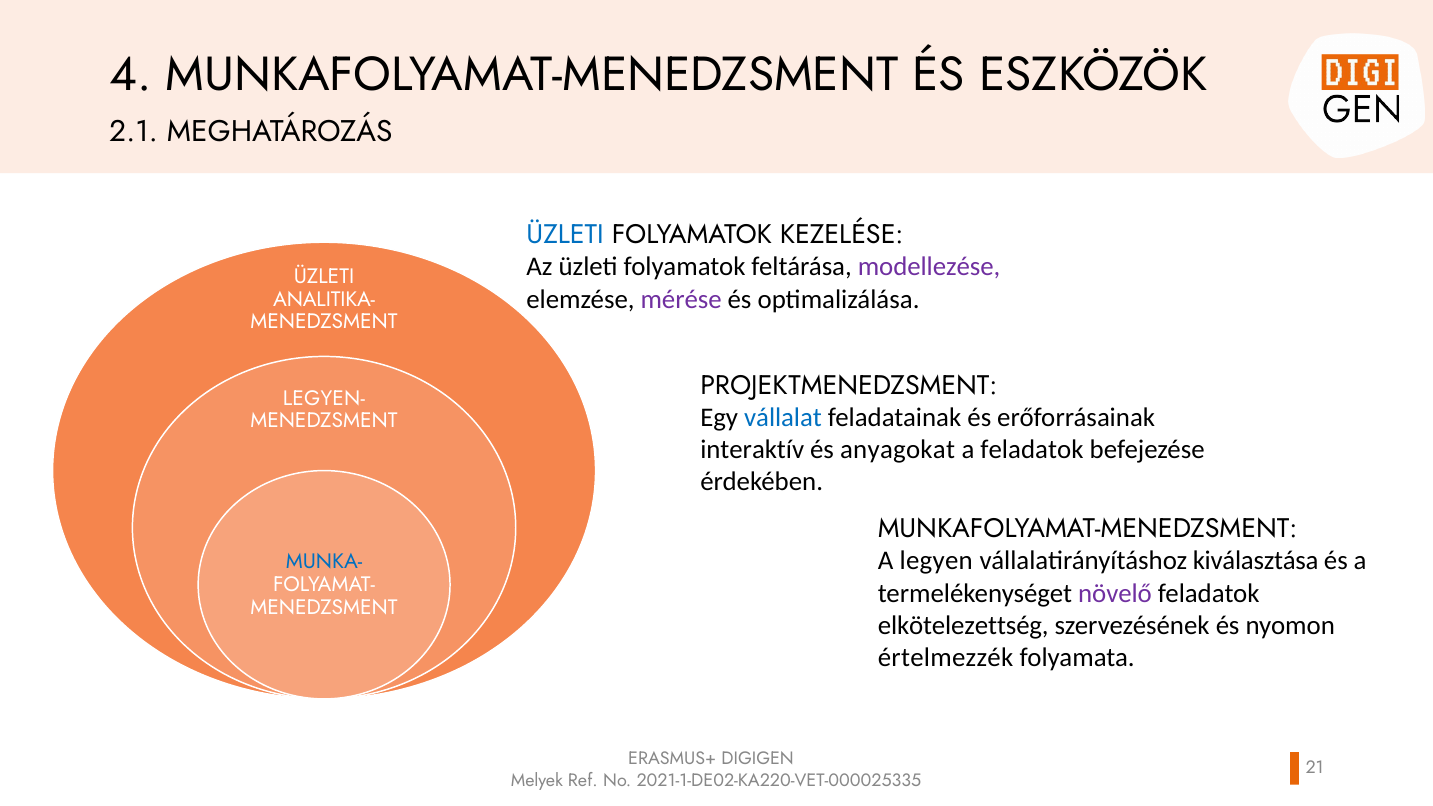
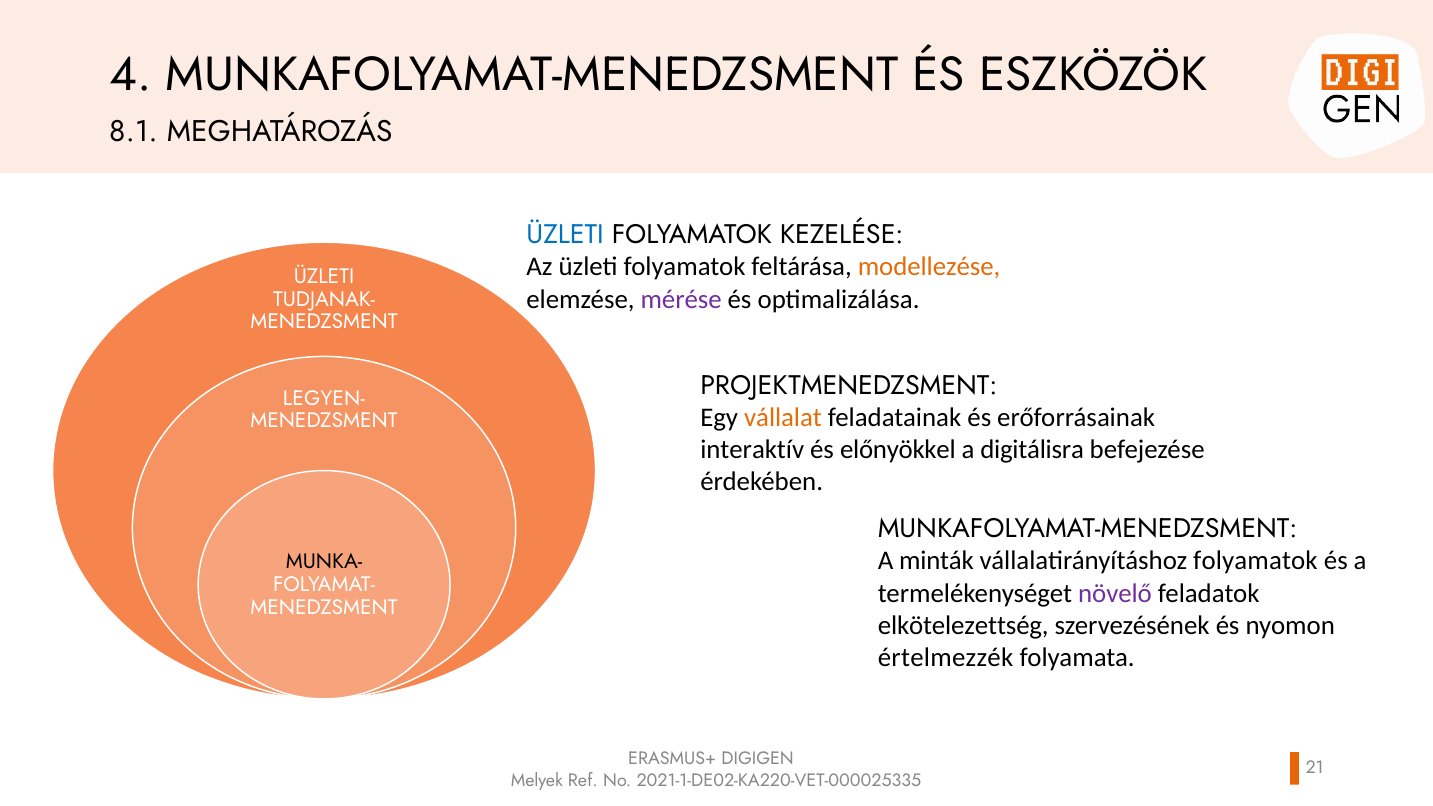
2.1: 2.1 -> 8.1 (133, 132)
modellezése colour: purple -> orange (929, 267)
ANALITIKA-: ANALITIKA- -> TUDJANAK- (324, 299)
vállalat colour: blue -> orange (783, 418)
anyagokat: anyagokat -> előnyökkel (898, 450)
a feladatok: feladatok -> digitálisra (1032, 450)
legyen: legyen -> minták (936, 561)
vállalatirányításhoz kiválasztása: kiválasztása -> folyamatok (1255, 561)
MUNKA- colour: blue -> black (324, 562)
